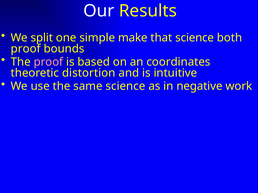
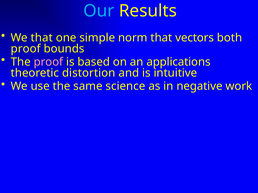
Our colour: white -> light blue (99, 11)
We split: split -> that (42, 38)
make: make -> norm (133, 38)
that science: science -> vectors (195, 38)
coordinates: coordinates -> applications (179, 62)
